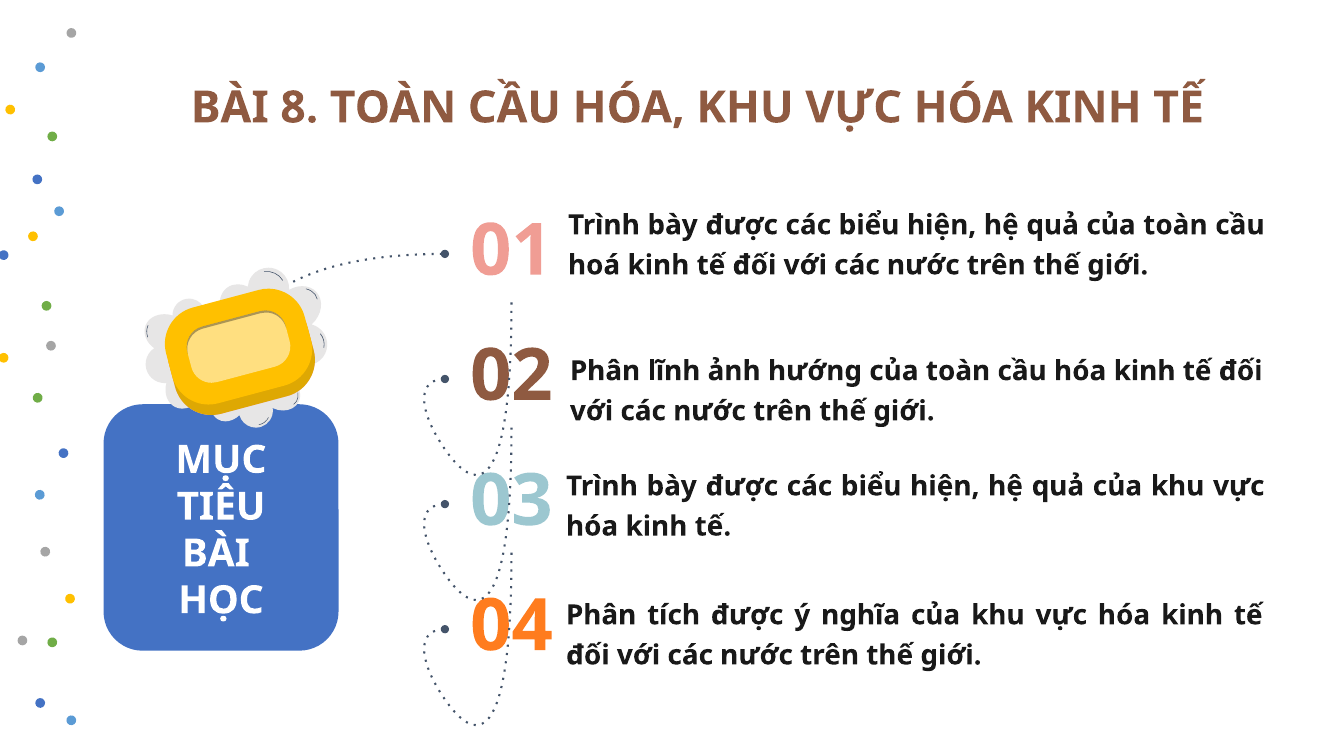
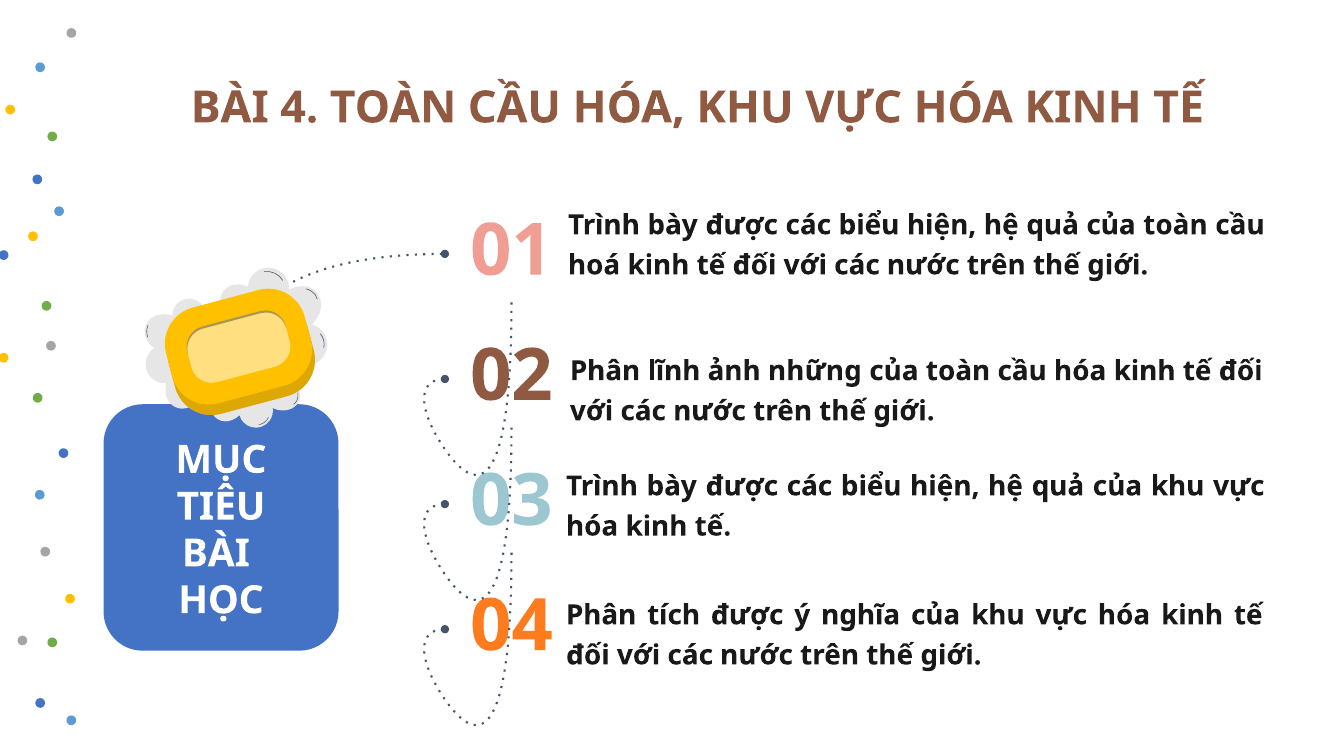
8: 8 -> 4 (299, 108)
hướng: hướng -> những (815, 371)
